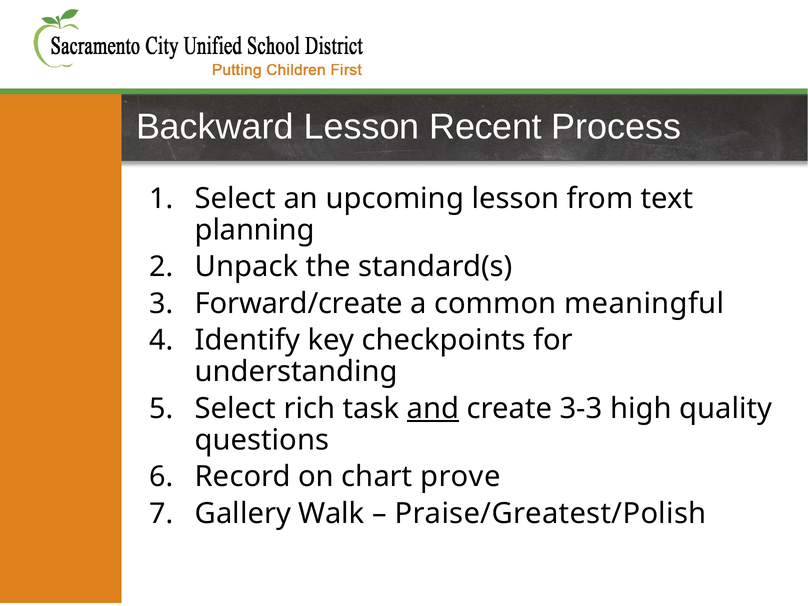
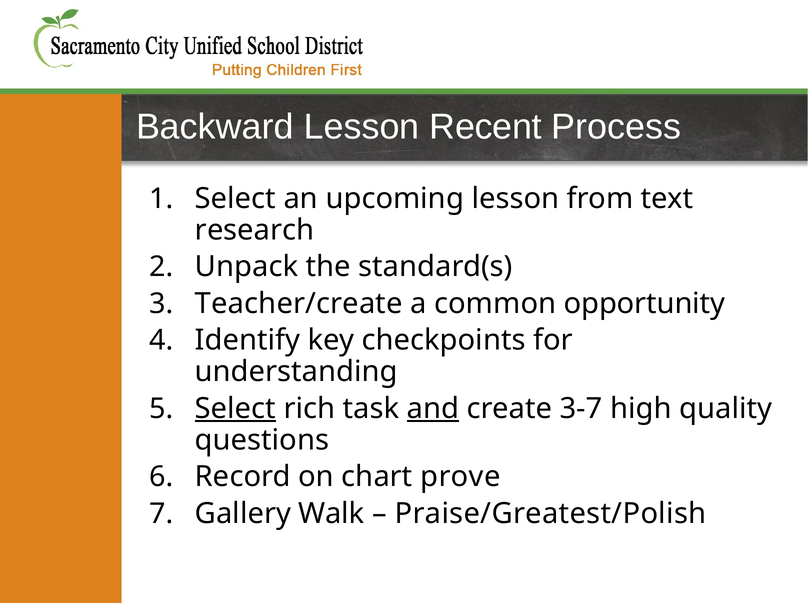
planning: planning -> research (255, 230)
Forward/create: Forward/create -> Teacher/create (299, 304)
meaningful: meaningful -> opportunity (644, 304)
Select underline: none -> present (235, 408)
3-3: 3-3 -> 3-7 (581, 408)
